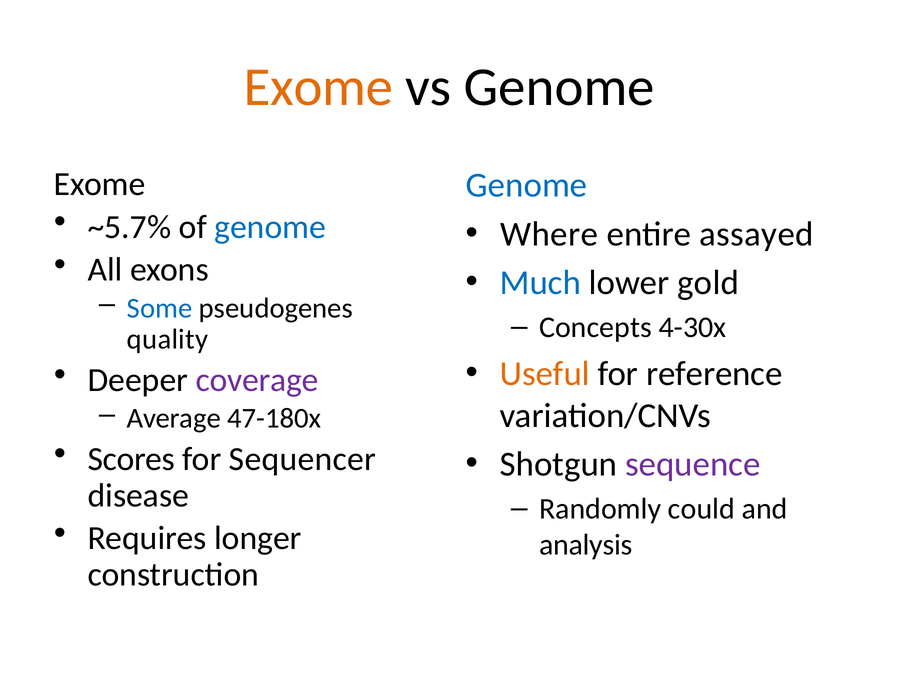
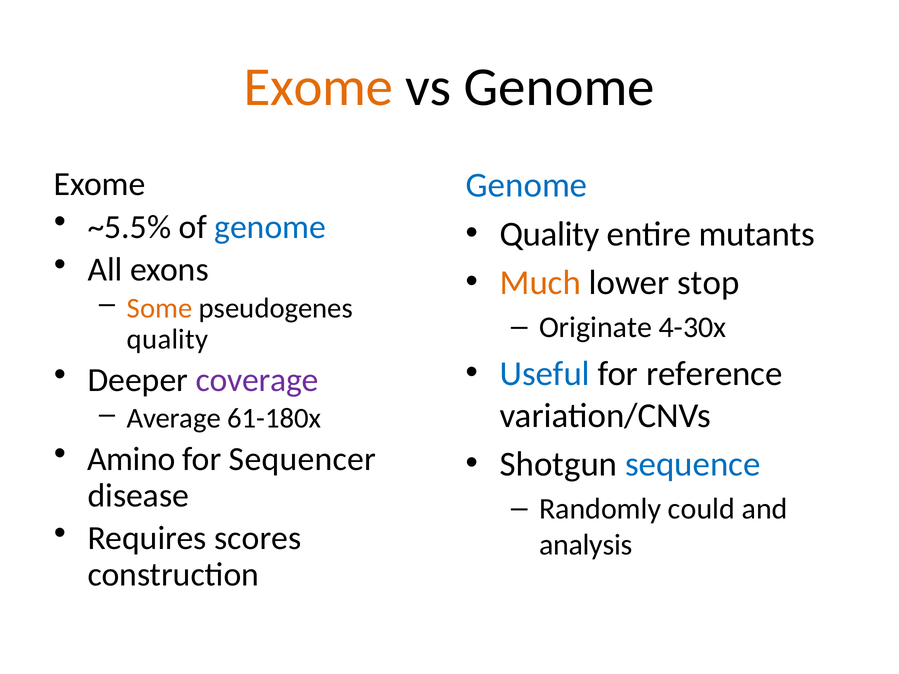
~5.7%: ~5.7% -> ~5.5% (129, 227)
Where: Where -> Quality (550, 234)
assayed: assayed -> mutants (757, 234)
Much colour: blue -> orange (540, 283)
gold: gold -> stop (708, 283)
Some colour: blue -> orange (160, 308)
Concepts: Concepts -> Originate (596, 328)
Useful colour: orange -> blue (545, 374)
47-180x: 47-180x -> 61-180x (274, 419)
Scores: Scores -> Amino (131, 459)
sequence colour: purple -> blue (693, 465)
longer: longer -> scores (258, 538)
